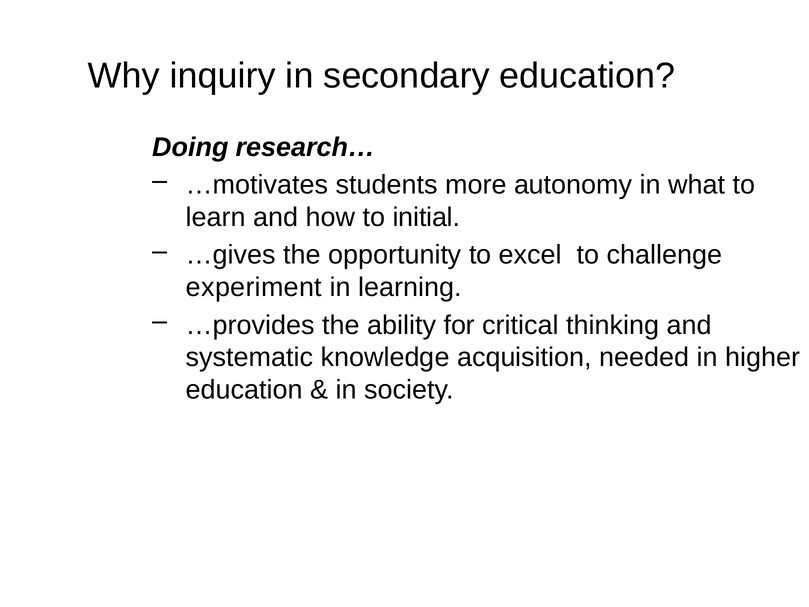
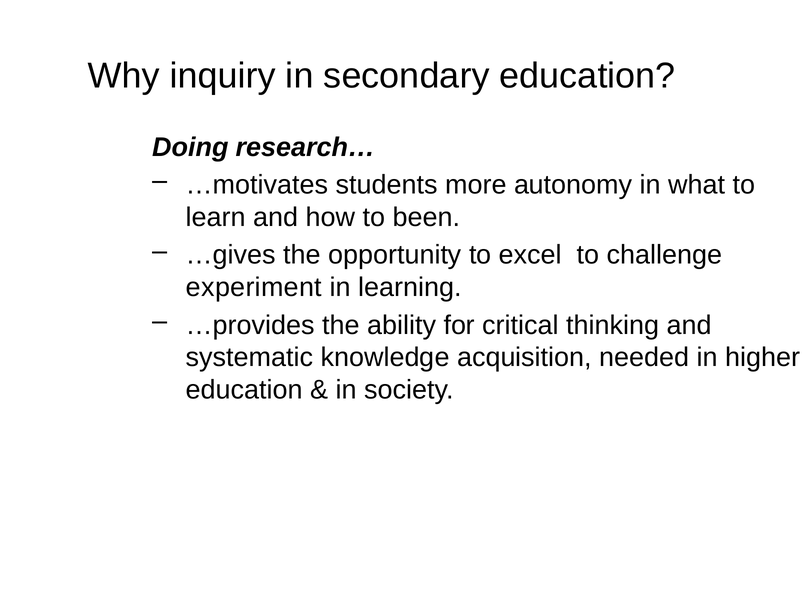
initial: initial -> been (426, 217)
